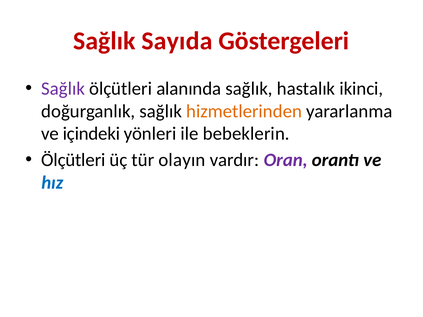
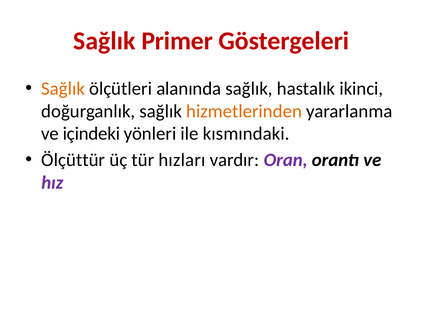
Sayıda: Sayıda -> Primer (177, 41)
Sağlık colour: purple -> orange (63, 89)
bebeklerin: bebeklerin -> kısmındaki (246, 134)
Ölçütleri: Ölçütleri -> Ölçüttür (73, 160)
olayın: olayın -> hızları (182, 160)
hız colour: blue -> purple (52, 183)
